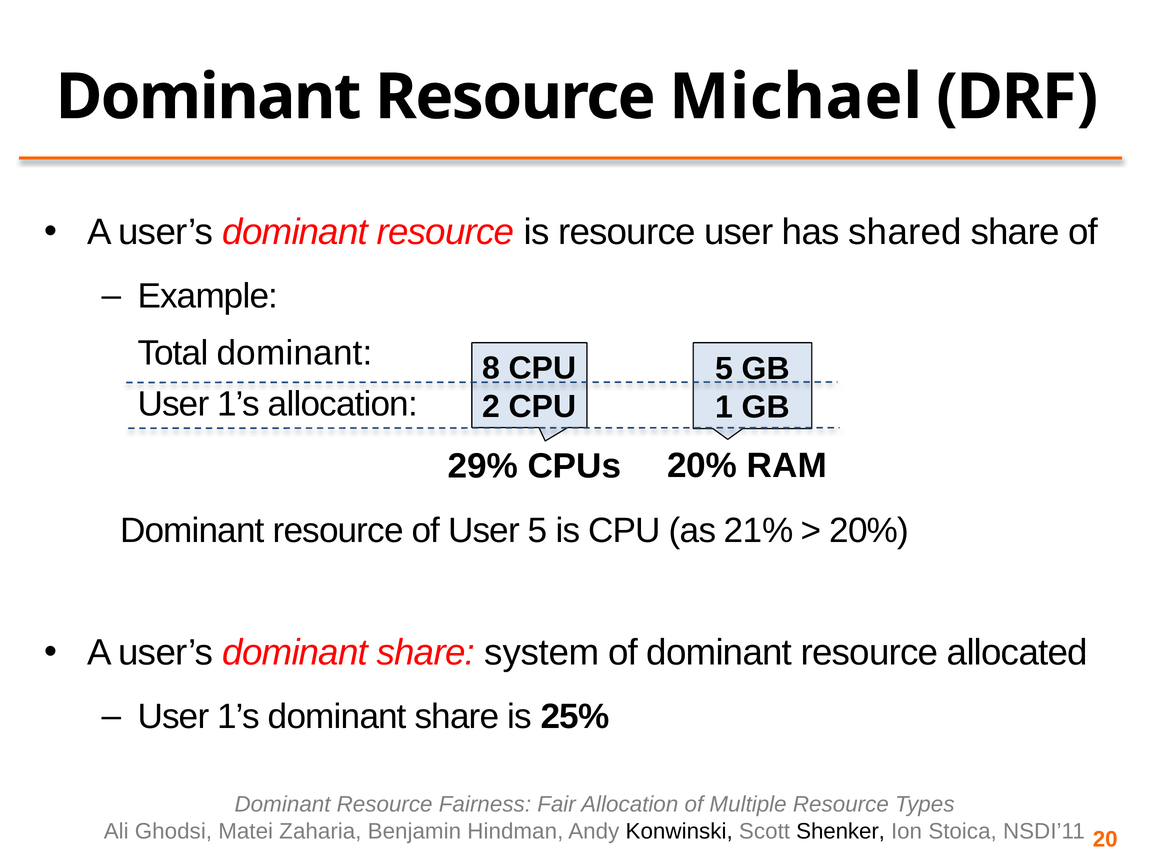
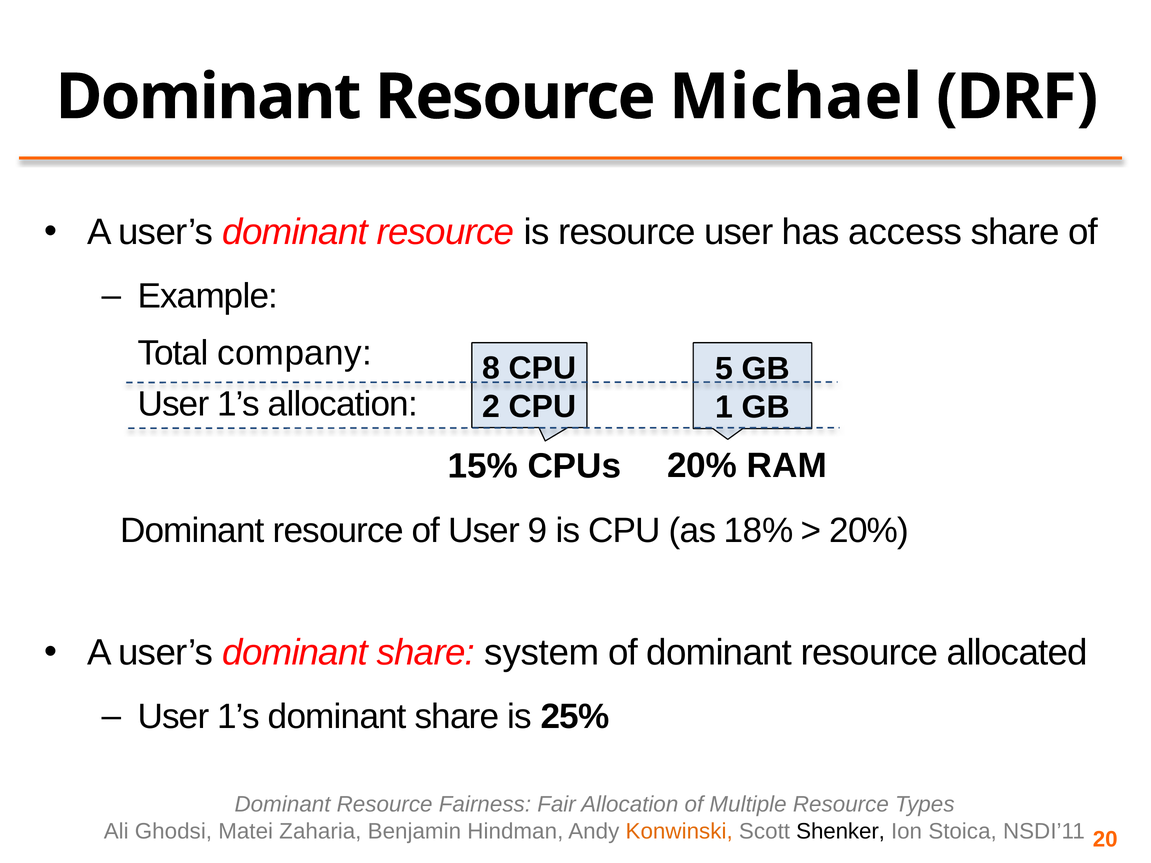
shared: shared -> access (905, 232)
Total dominant: dominant -> company (295, 353)
29%: 29% -> 15% (483, 466)
User 5: 5 -> 9 (538, 531)
21%: 21% -> 18% (759, 531)
Konwinski colour: black -> orange (679, 832)
